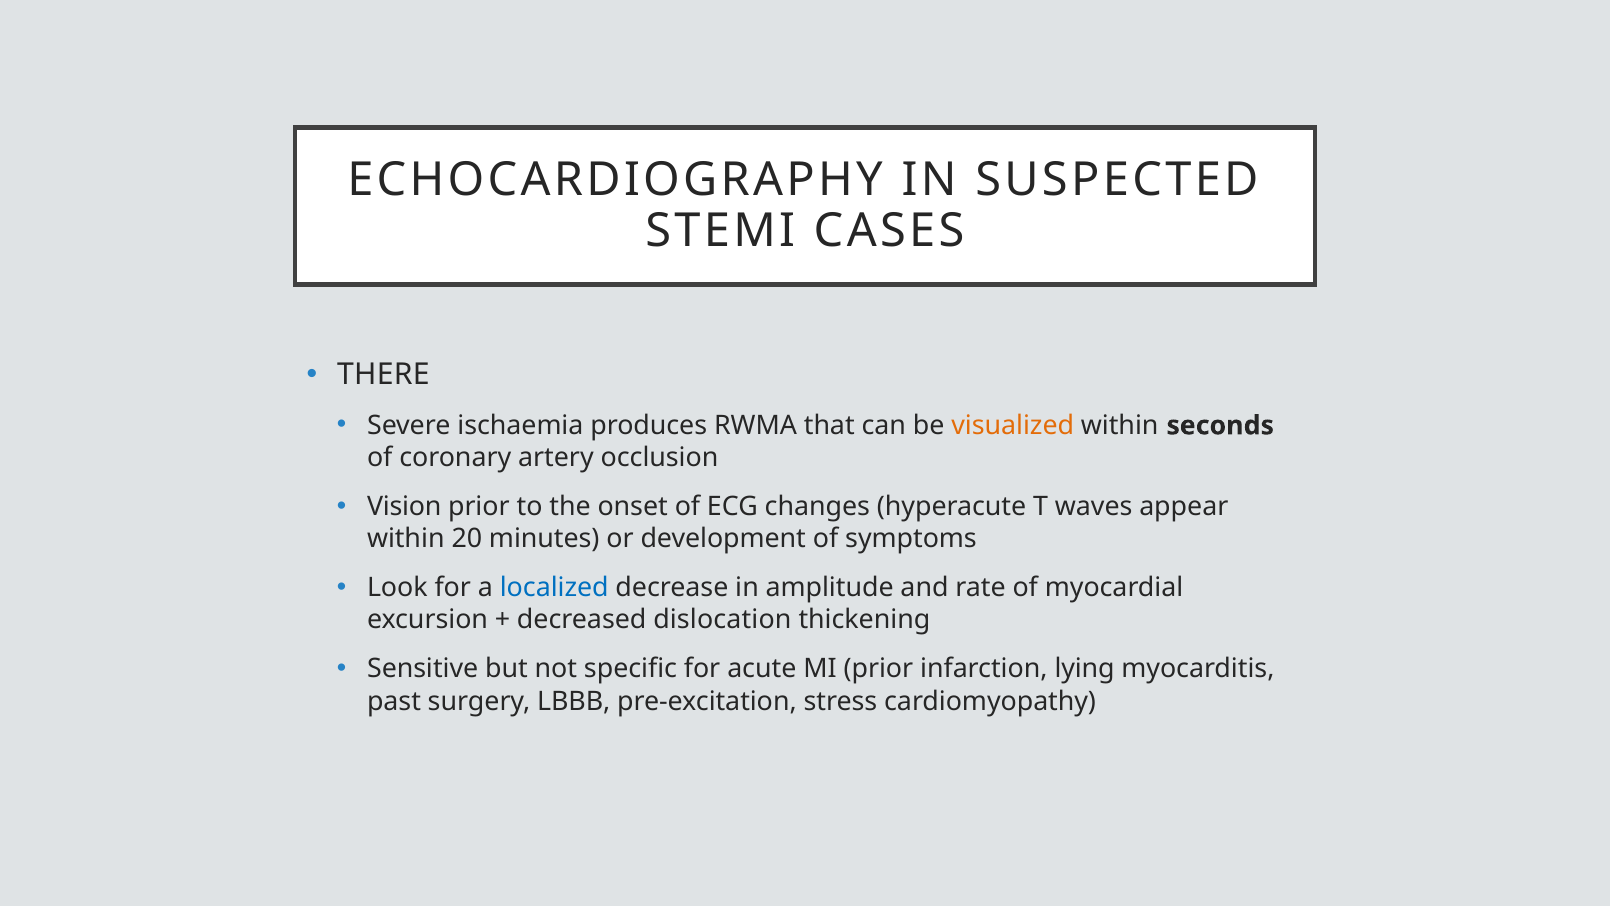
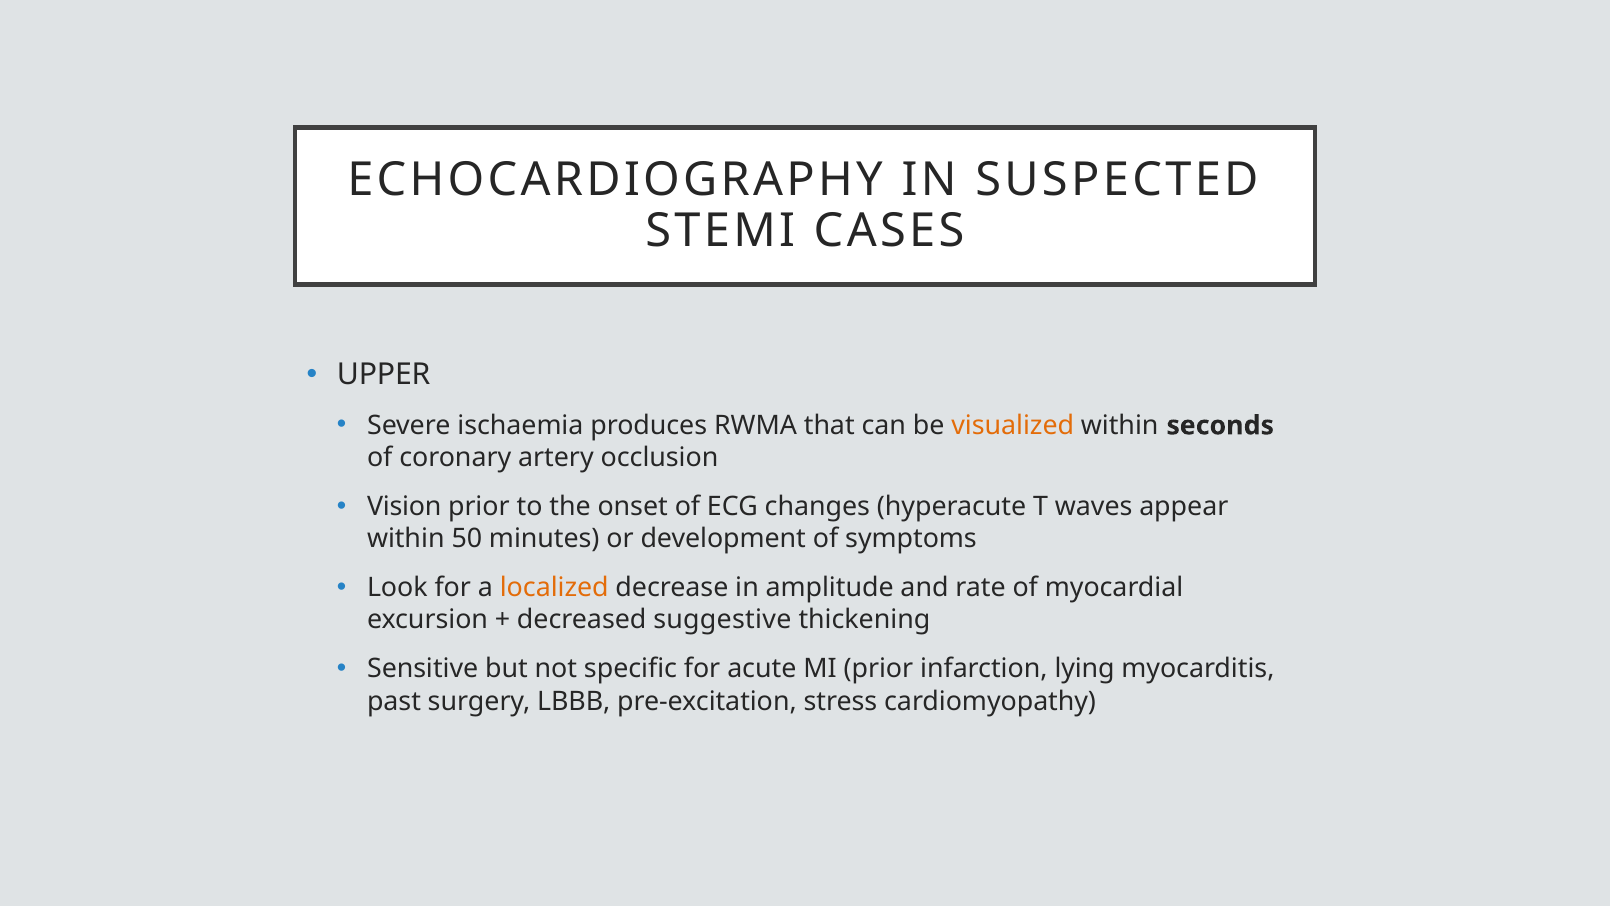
THERE: THERE -> UPPER (384, 375)
20: 20 -> 50 (467, 539)
localized colour: blue -> orange (554, 588)
dislocation: dislocation -> suggestive (722, 620)
